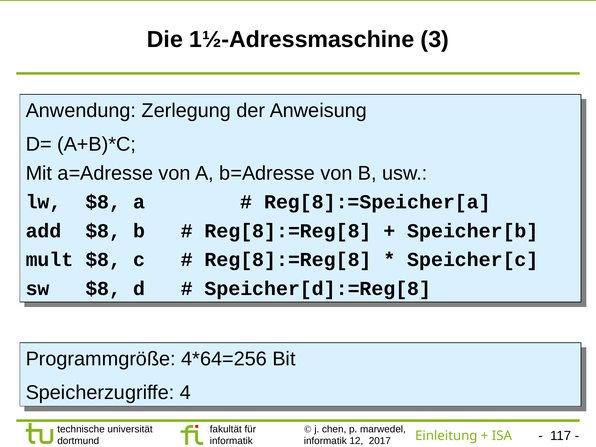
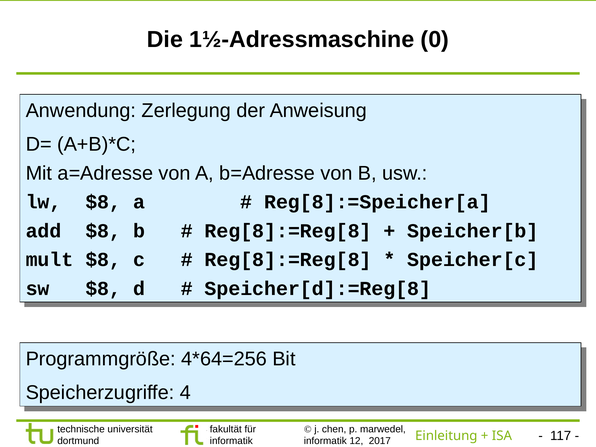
3: 3 -> 0 (435, 39)
